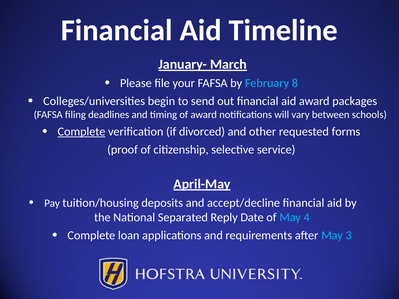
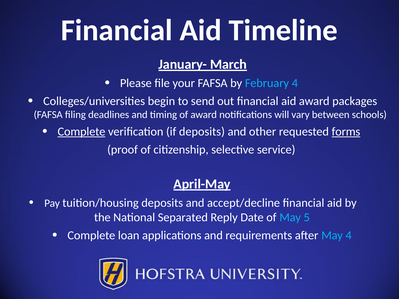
February 8: 8 -> 4 (295, 83)
if divorced: divorced -> deposits (202, 132)
forms underline: none -> present (346, 132)
4: 4 -> 5 (307, 218)
May 3: 3 -> 4 (349, 236)
